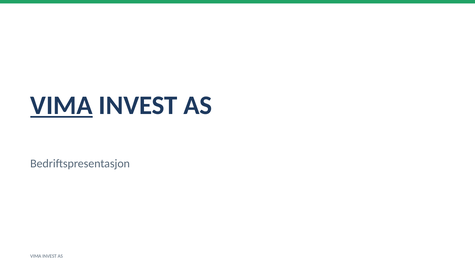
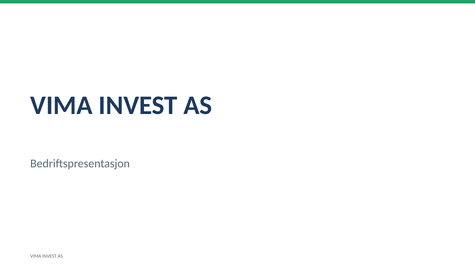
VIMA underline: present -> none (61, 105)
